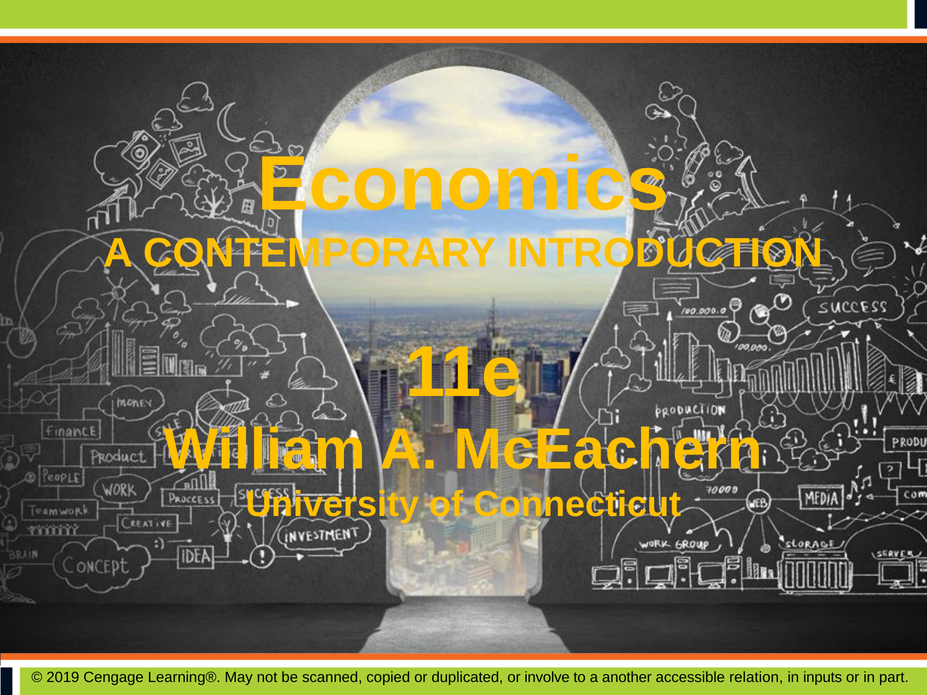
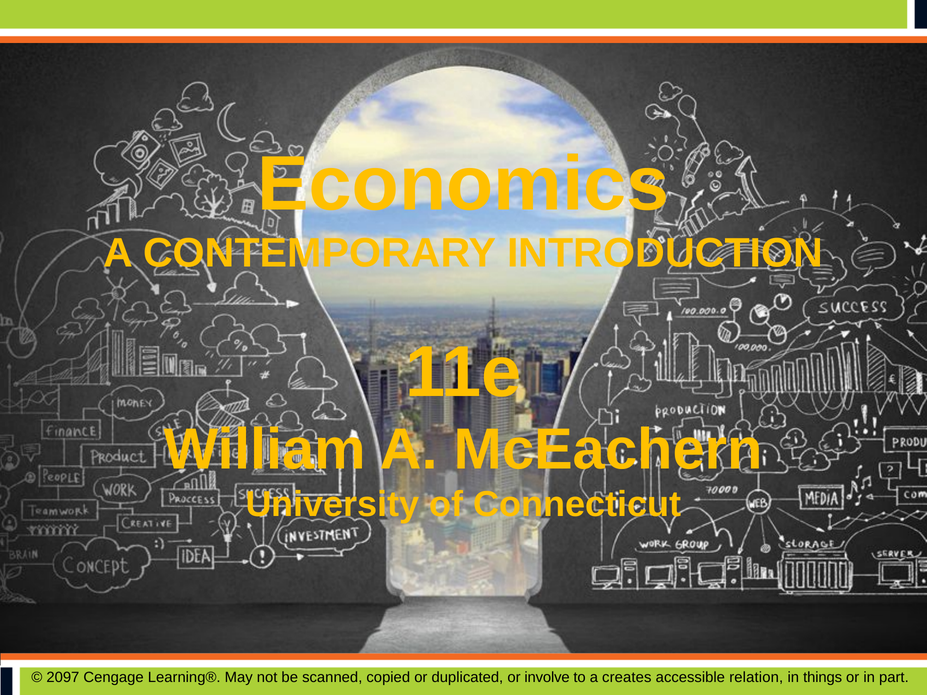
2019: 2019 -> 2097 (63, 678)
another: another -> creates (627, 678)
inputs: inputs -> things (823, 678)
